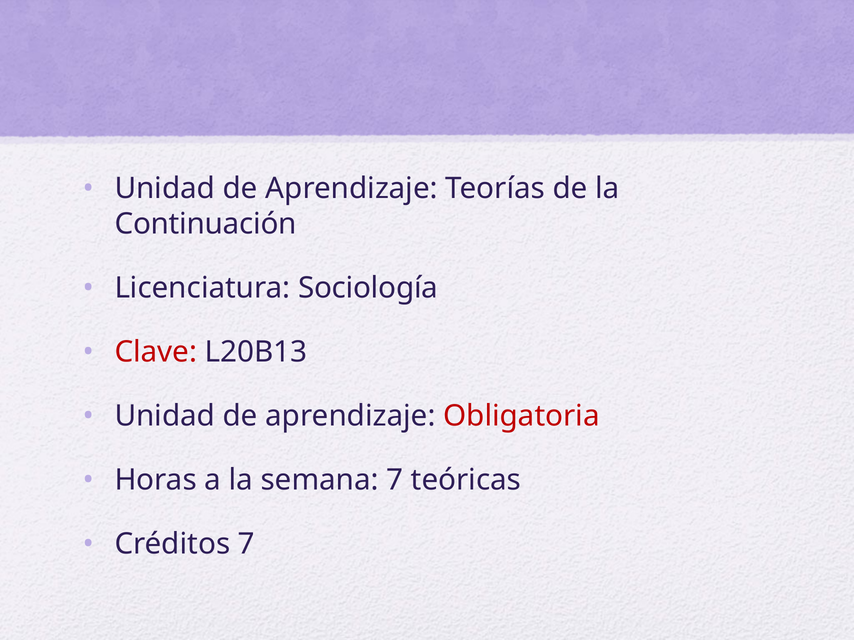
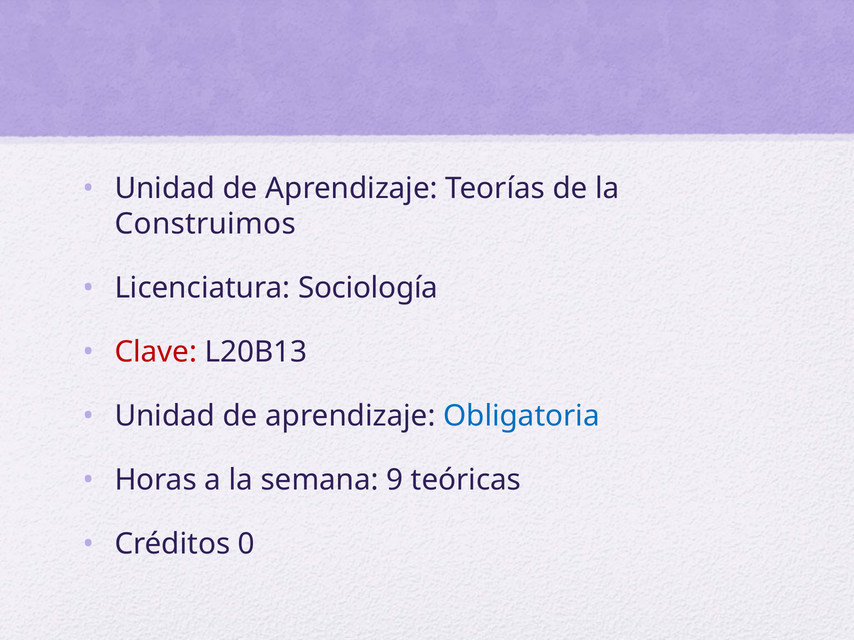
Continuación: Continuación -> Construimos (205, 224)
Obligatoria colour: red -> blue (521, 416)
semana 7: 7 -> 9 (395, 480)
Créditos 7: 7 -> 0 (246, 544)
